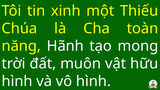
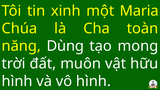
Thiếu: Thiếu -> Maria (139, 11)
Hãnh: Hãnh -> Dùng (65, 46)
